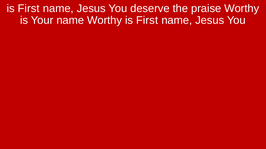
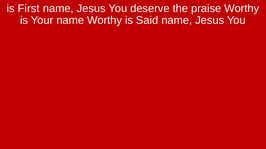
Worthy is First: First -> Said (147, 20)
